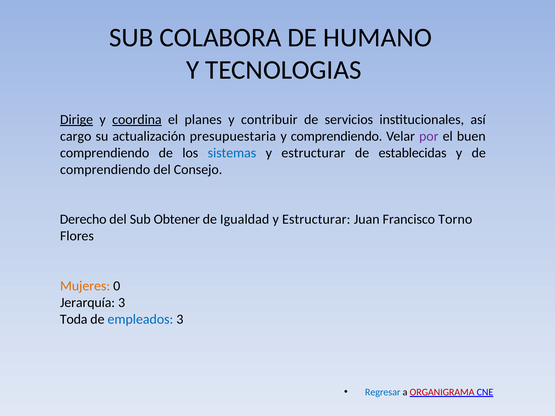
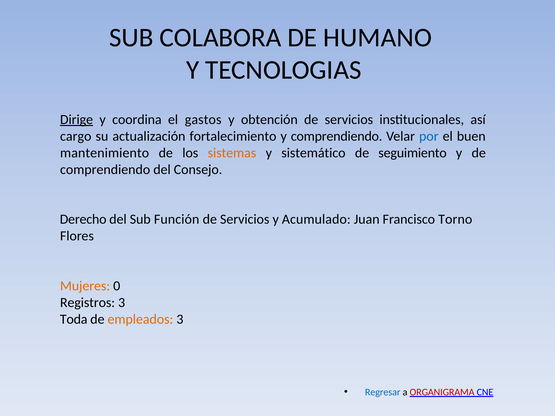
coordina underline: present -> none (137, 120)
planes: planes -> gastos (203, 120)
contribuir: contribuir -> obtención (269, 120)
presupuestaria: presupuestaria -> fortalecimiento (233, 136)
por colour: purple -> blue (429, 136)
comprendiendo: comprendiendo -> mantenimiento (105, 153)
sistemas colour: blue -> orange (232, 153)
estructurar: estructurar -> sistemático (313, 153)
establecidas: establecidas -> seguimiento (413, 153)
Obtener: Obtener -> Función (177, 219)
Igualdad: Igualdad -> Servicios (245, 219)
Estructurar: Estructurar -> Acumulado (316, 219)
Jerarquía: Jerarquía -> Registros (88, 303)
empleados colour: blue -> orange (140, 319)
